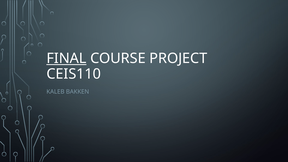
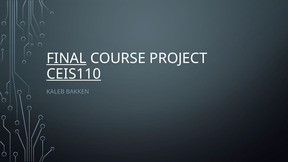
CEIS110 underline: none -> present (74, 74)
